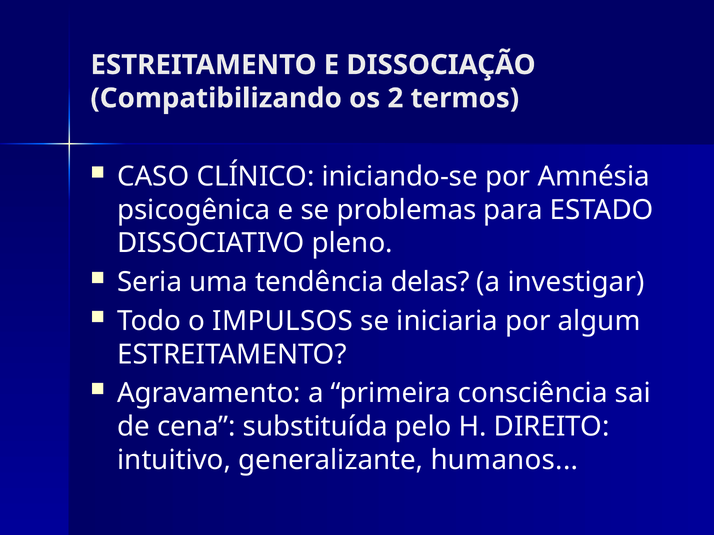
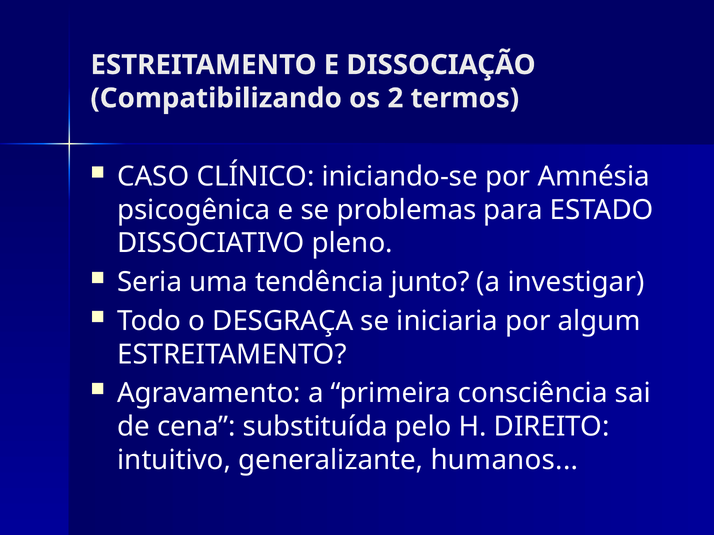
delas: delas -> junto (430, 282)
IMPULSOS: IMPULSOS -> DESGRAÇA (283, 321)
